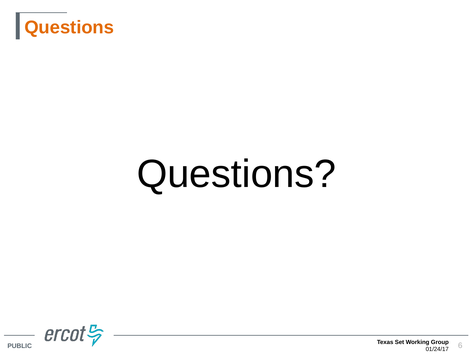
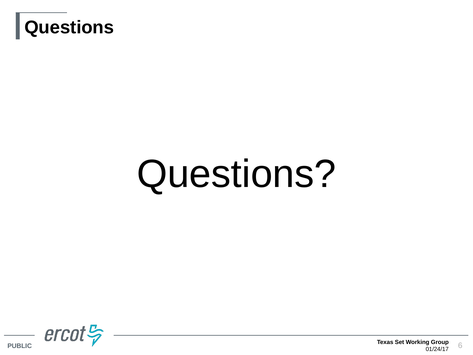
Questions colour: orange -> black (69, 27)
